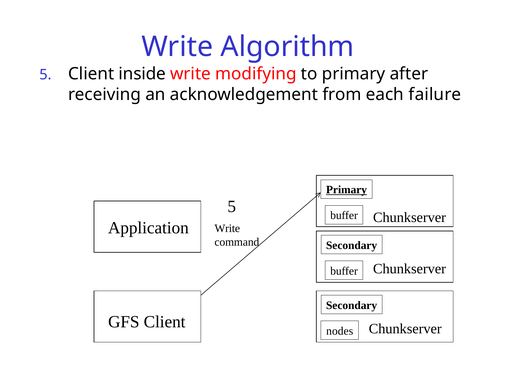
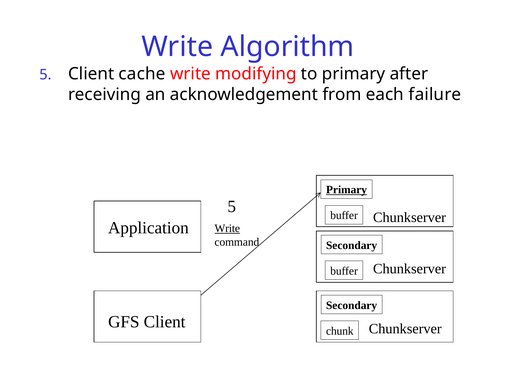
inside: inside -> cache (142, 74)
Write underline: none -> present (227, 228)
nodes: nodes -> chunk (340, 331)
